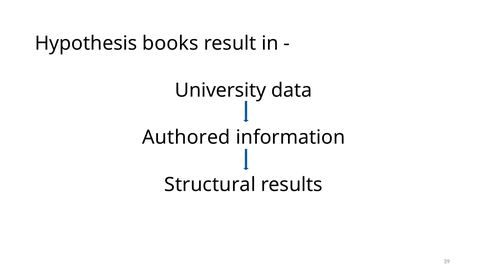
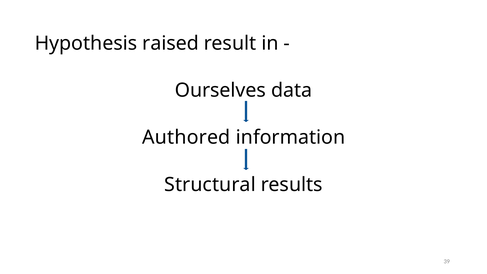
books: books -> raised (171, 43)
University: University -> Ourselves (220, 90)
